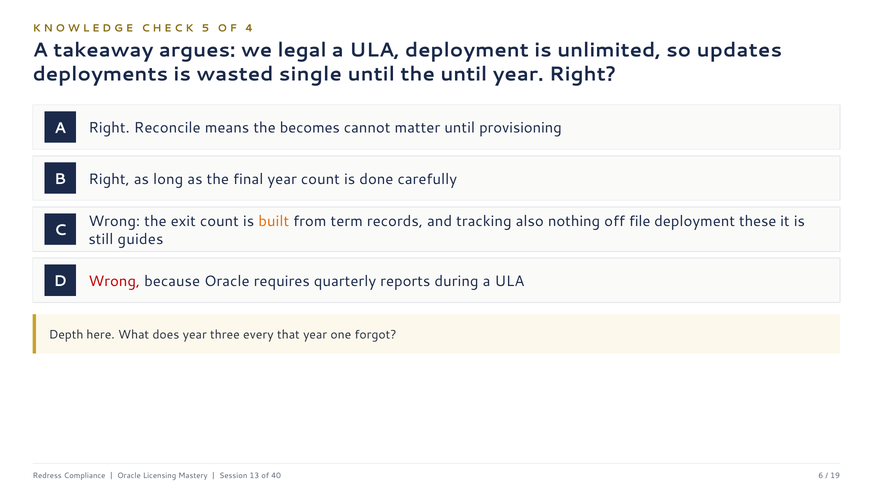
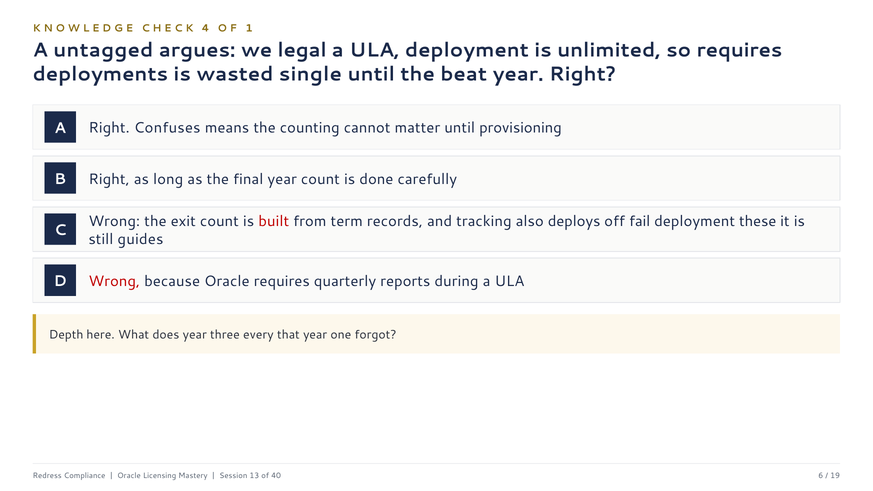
5: 5 -> 4 (206, 28)
4: 4 -> 1 (249, 28)
takeaway: takeaway -> untagged (103, 50)
so updates: updates -> requires (739, 50)
the until: until -> beat (464, 74)
Reconcile: Reconcile -> Confuses (167, 128)
becomes: becomes -> counting (310, 128)
built colour: orange -> red (274, 221)
nothing: nothing -> deploys (574, 221)
file: file -> fail (640, 221)
